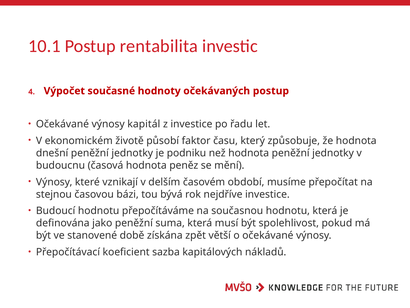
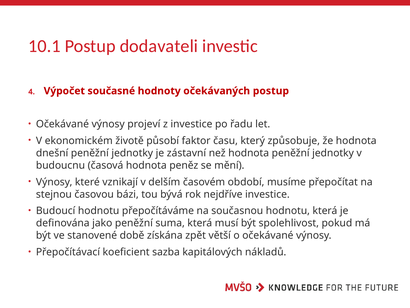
rentabilita: rentabilita -> dodavateli (159, 46)
kapitál: kapitál -> projeví (144, 124)
podniku: podniku -> zástavní (186, 153)
